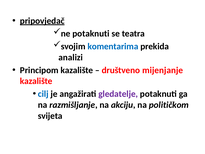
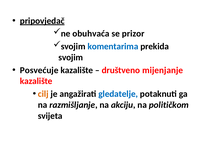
ne potaknuti: potaknuti -> obuhvaća (91, 34)
teatra: teatra -> prizor (133, 34)
analizi: analizi -> svojim (71, 57)
Principom: Principom -> Posvećuje (39, 70)
cilj colour: blue -> orange (43, 94)
gledatelje colour: purple -> blue (118, 94)
